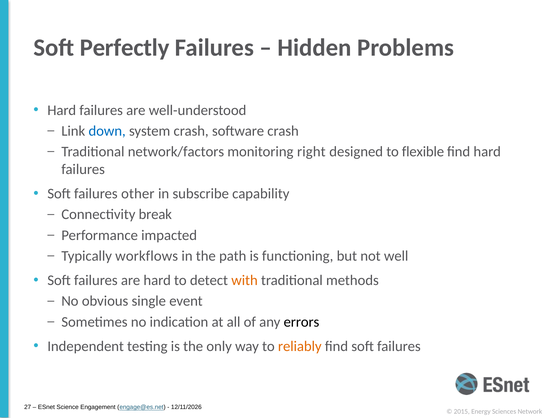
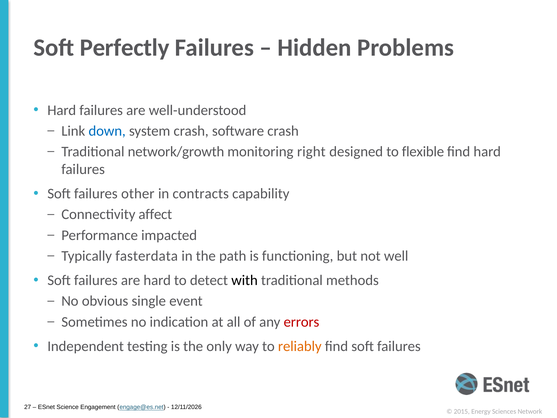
network/factors: network/factors -> network/growth (176, 152)
subscribe: subscribe -> contracts (201, 194)
break: break -> affect (155, 214)
workflows: workflows -> fasterdata (147, 256)
with colour: orange -> black (245, 280)
errors colour: black -> red (301, 322)
